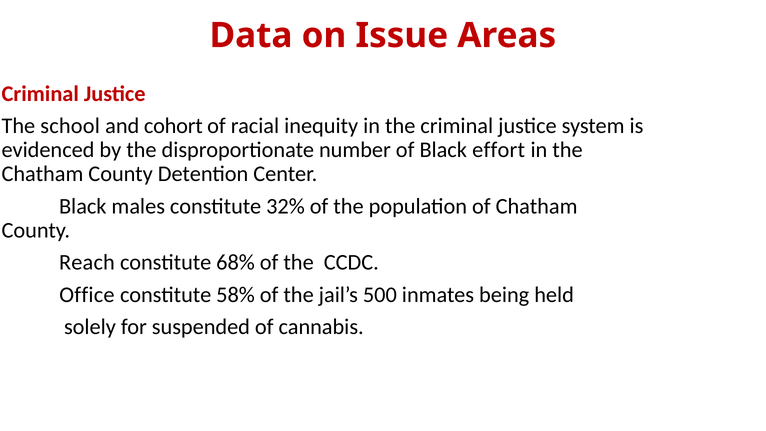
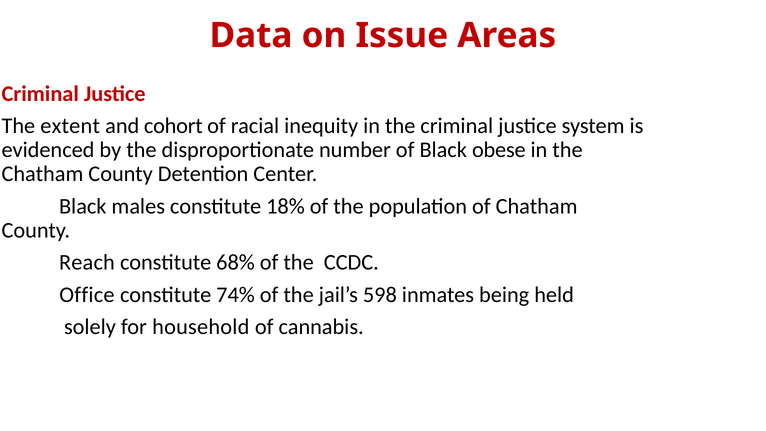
school: school -> extent (70, 126)
effort: effort -> obese (499, 150)
32%: 32% -> 18% (285, 206)
58%: 58% -> 74% (235, 295)
500: 500 -> 598 (380, 295)
suspended: suspended -> household (201, 327)
